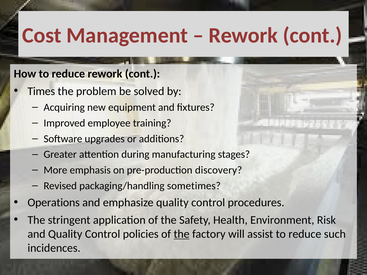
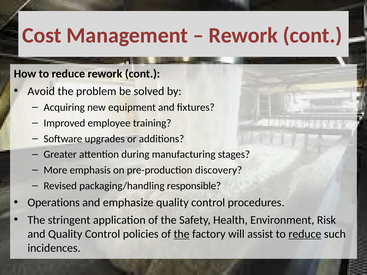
Times: Times -> Avoid (41, 91)
sometimes: sometimes -> responsible (194, 186)
reduce underline: none -> present (305, 234)
